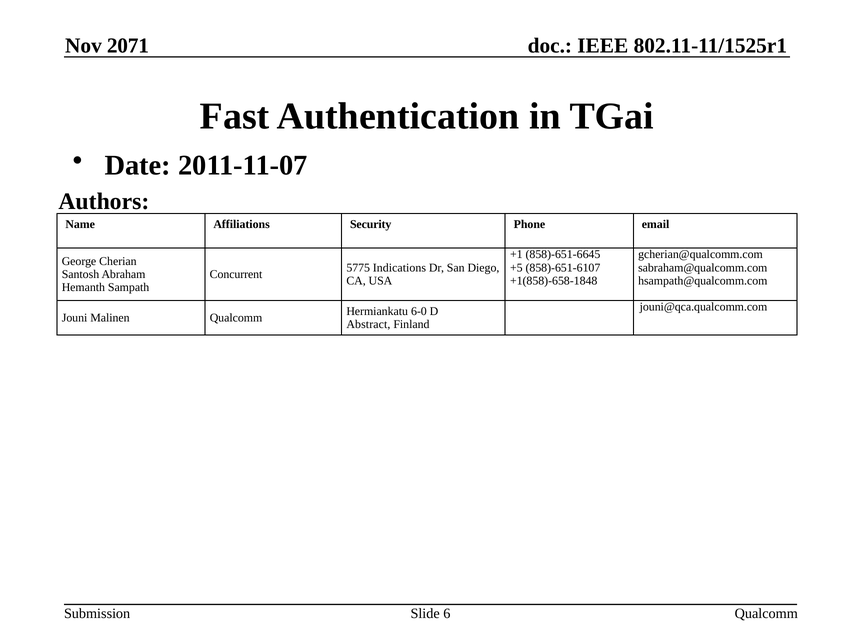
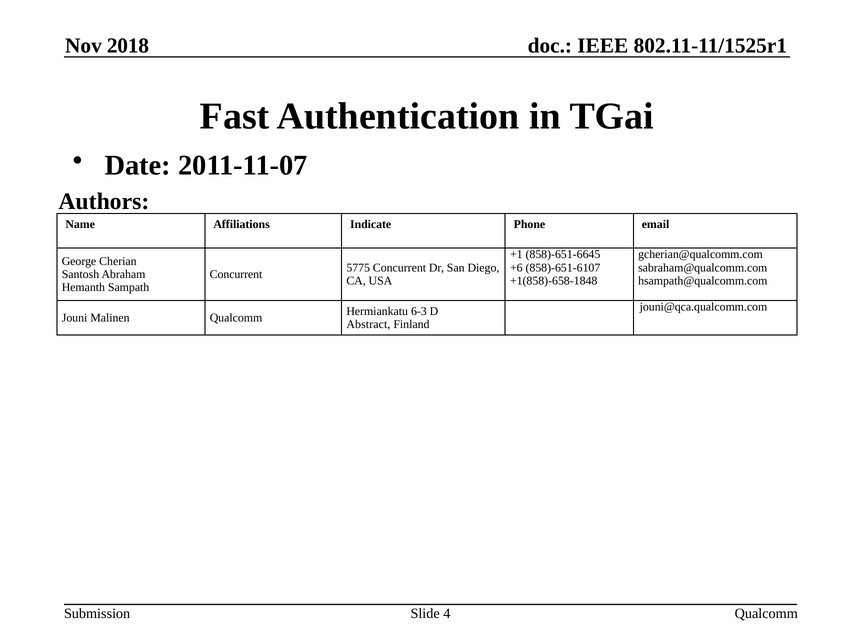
2071: 2071 -> 2018 (128, 46)
Security: Security -> Indicate (371, 224)
5775 Indications: Indications -> Concurrent (399, 268)
+5: +5 -> +6 (516, 268)
6-0: 6-0 -> 6-3 (419, 312)
6: 6 -> 4 (447, 614)
